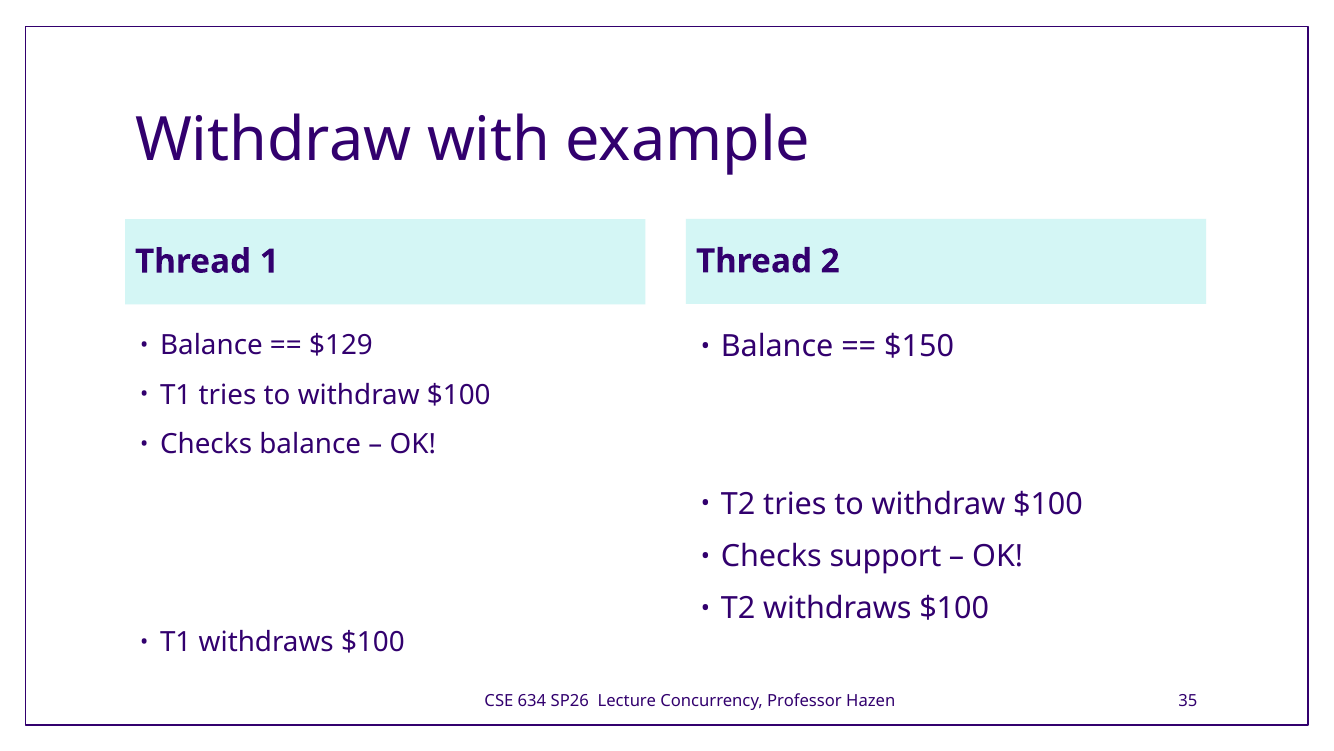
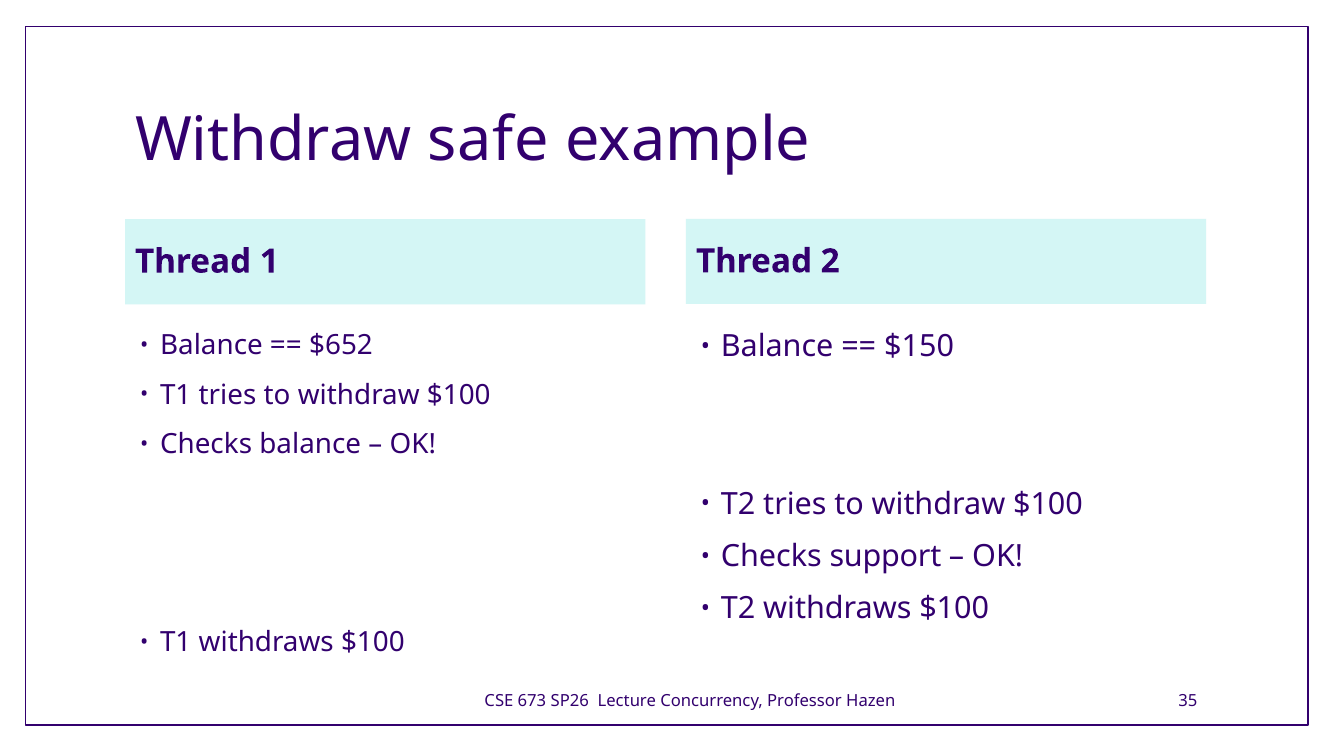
with: with -> safe (488, 140)
$129: $129 -> $652 (341, 345)
634: 634 -> 673 (532, 701)
